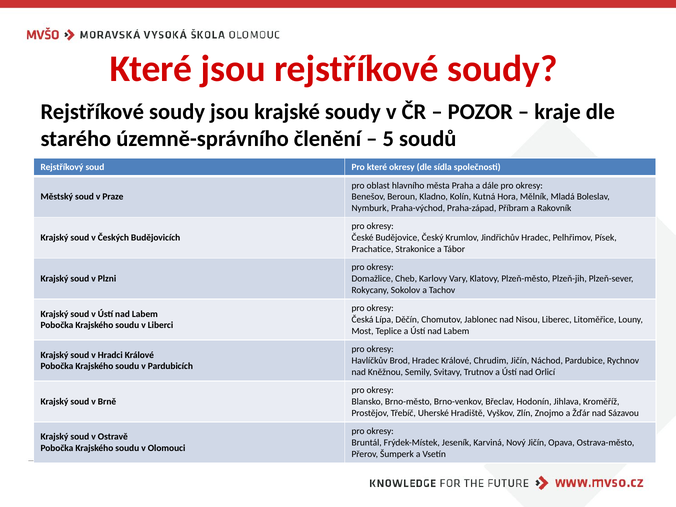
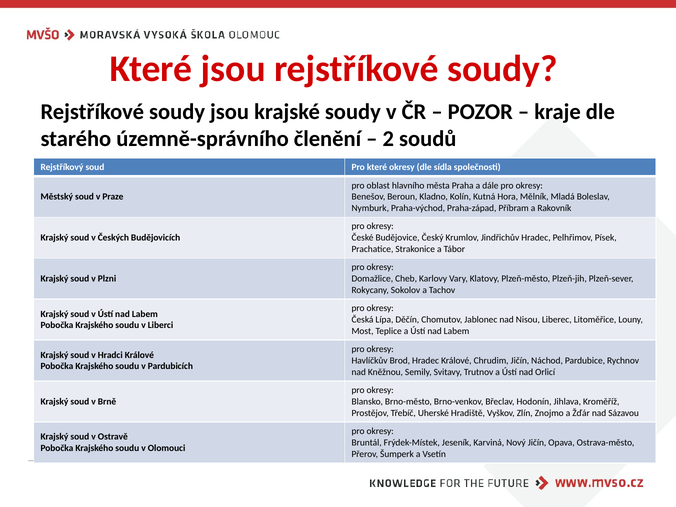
5: 5 -> 2 (388, 139)
